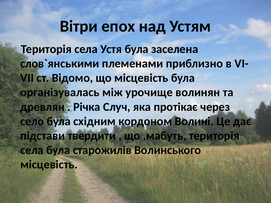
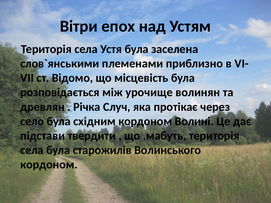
організувалась: організувалась -> розповідається (60, 93)
місцевість: місцевість -> кордоном (49, 165)
